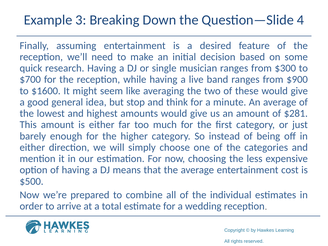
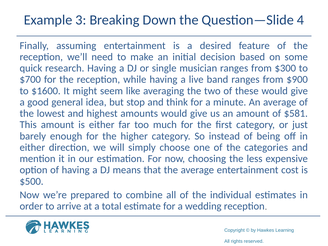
$281: $281 -> $581 (296, 113)
